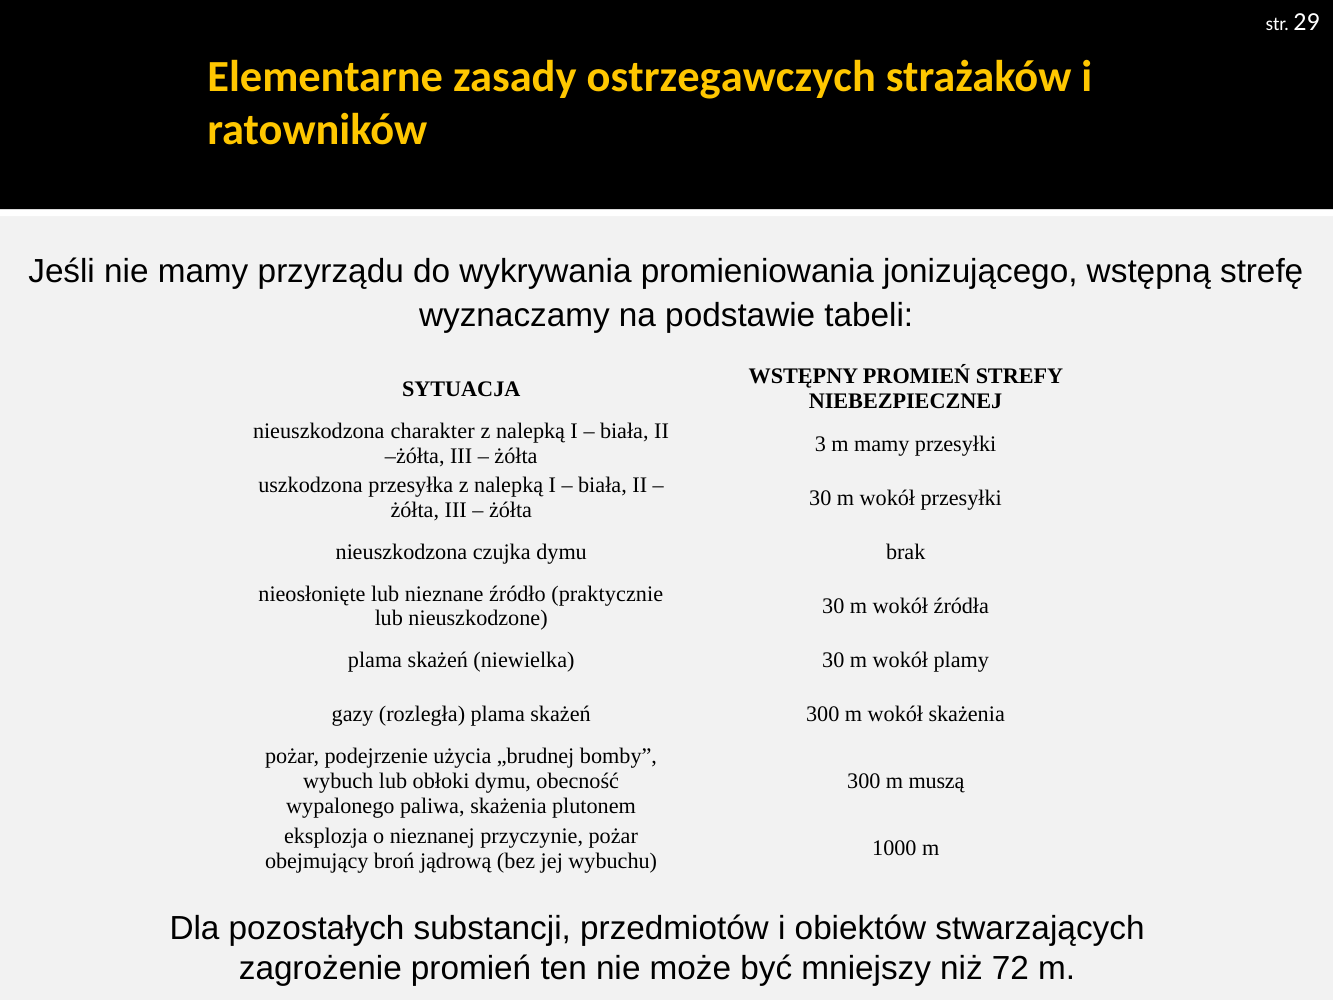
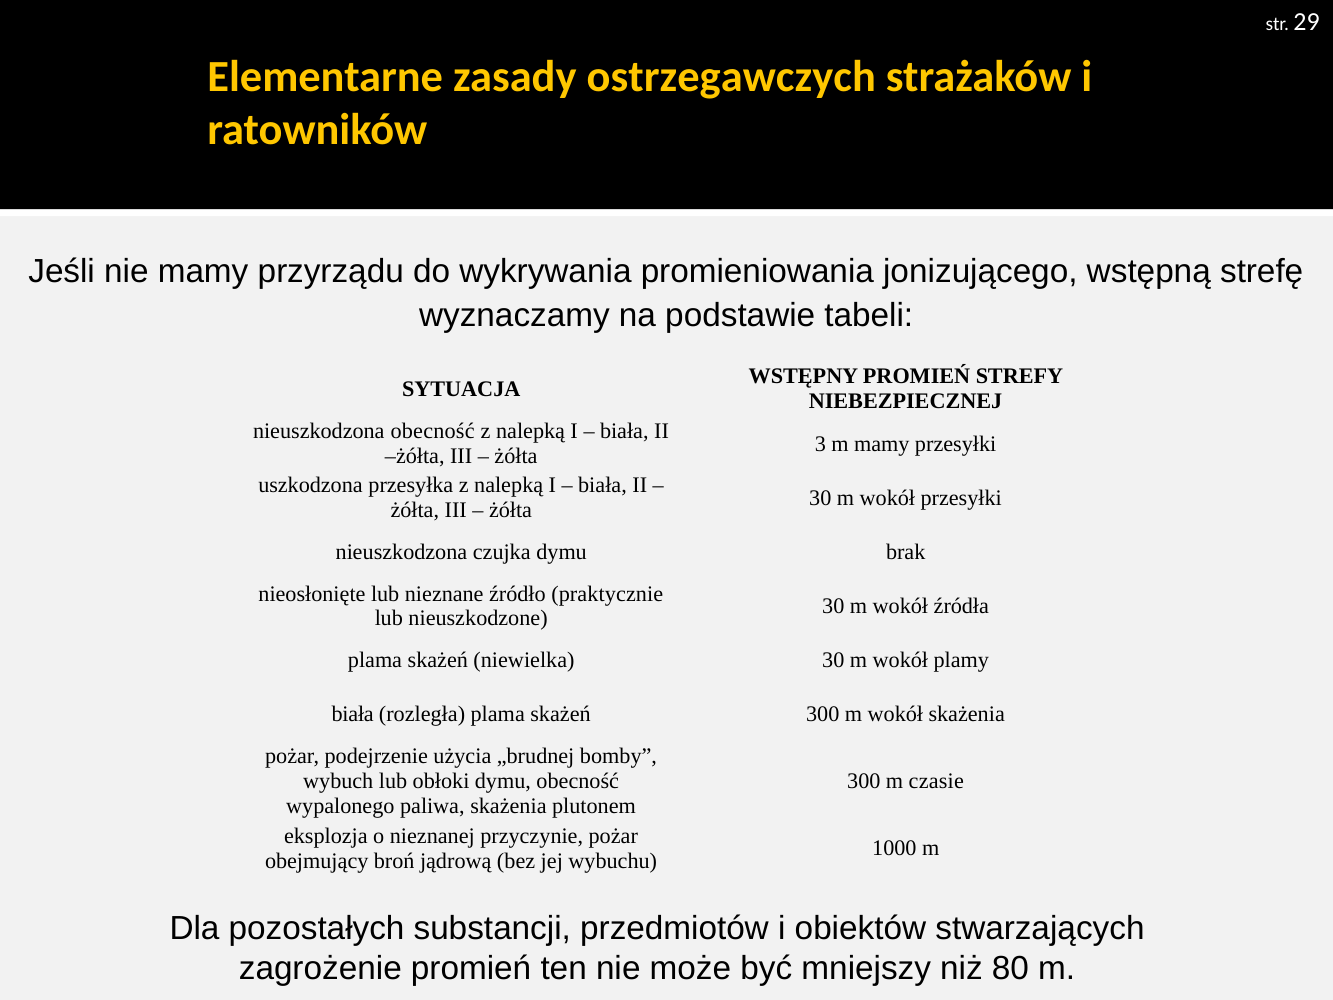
nieuszkodzona charakter: charakter -> obecność (433, 431)
gazy: gazy -> biała (353, 714)
muszą: muszą -> czasie (936, 781)
72: 72 -> 80 (1010, 968)
